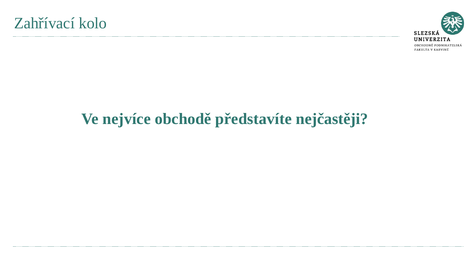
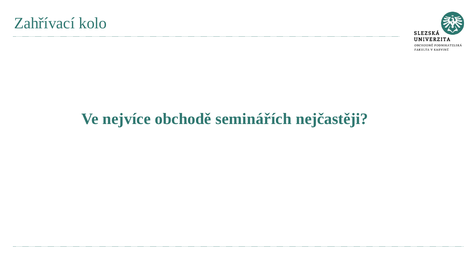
představíte: představíte -> seminářích (254, 119)
